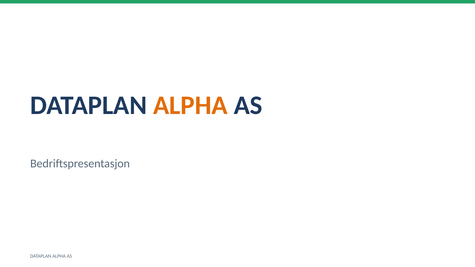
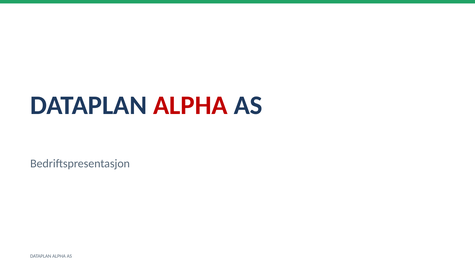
ALPHA colour: orange -> red (190, 105)
